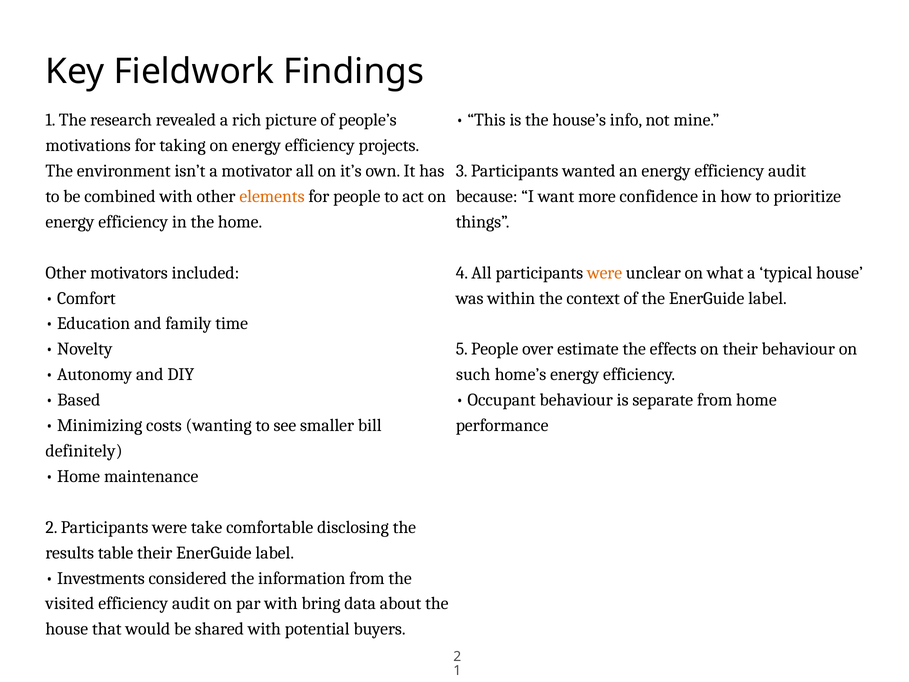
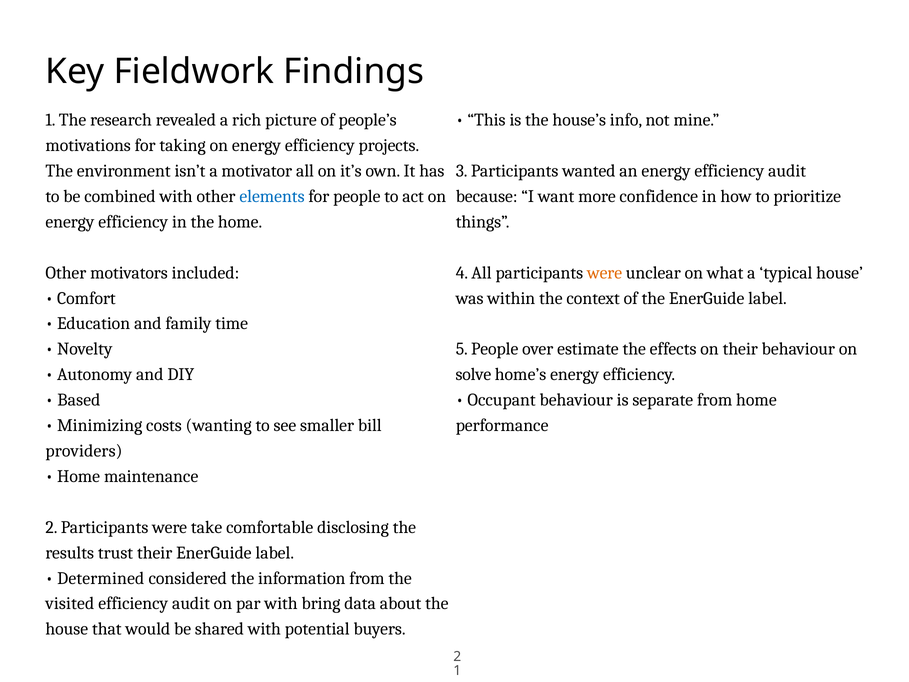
elements colour: orange -> blue (272, 196)
such: such -> solve (473, 374)
definitely: definitely -> providers (84, 451)
table: table -> trust (116, 553)
Investments: Investments -> Determined (101, 578)
